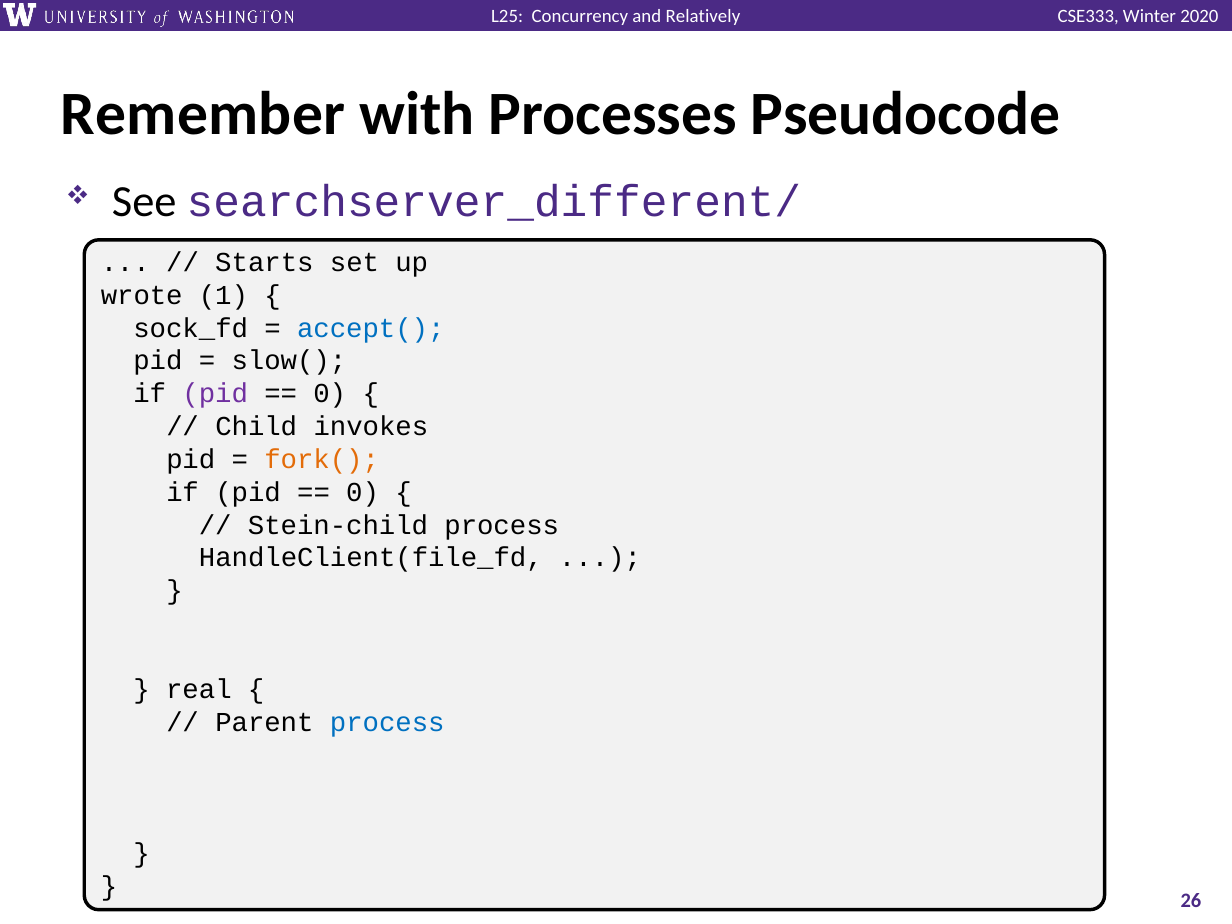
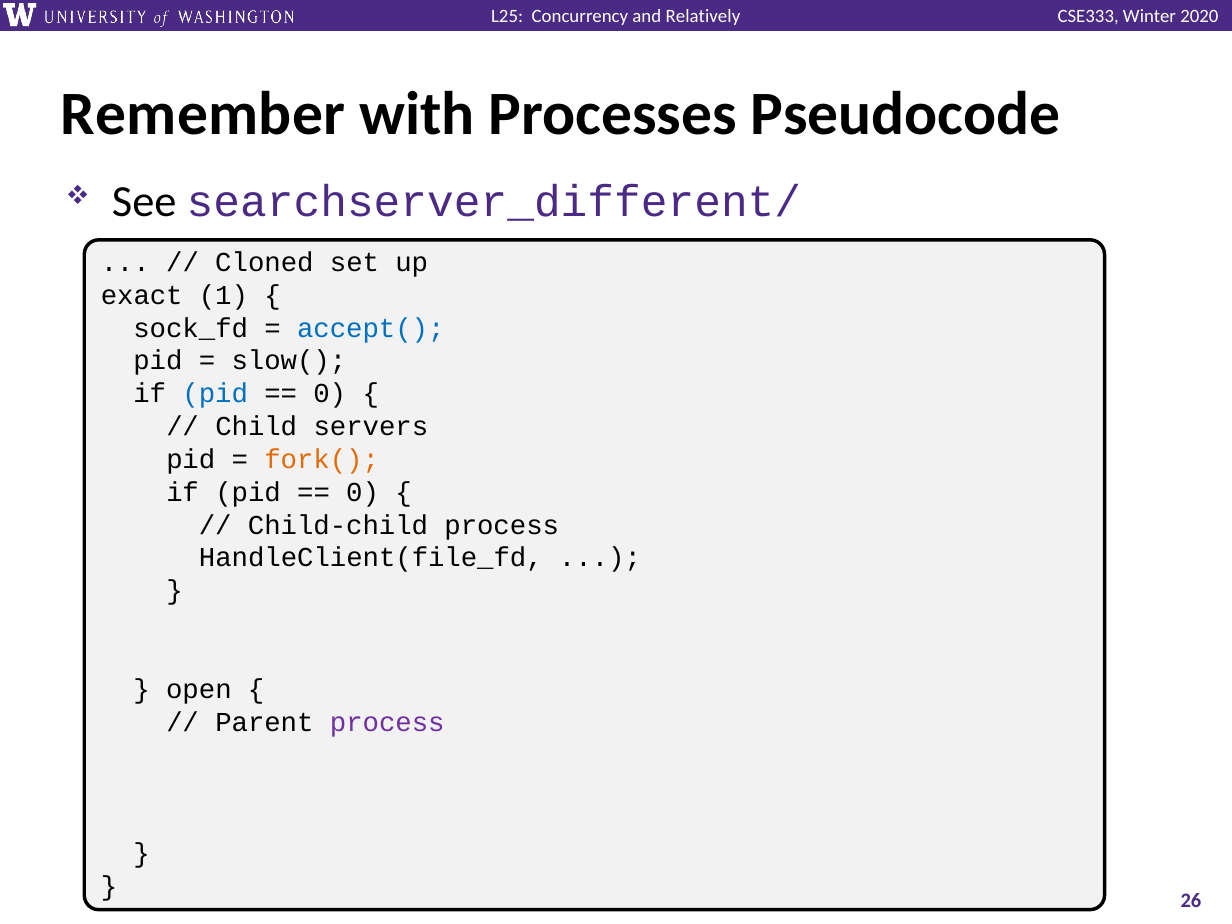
Starts: Starts -> Cloned (264, 262)
wrote: wrote -> exact (142, 295)
pid colour: purple -> blue (215, 394)
invokes: invokes -> servers (371, 427)
Stein-child: Stein-child -> Child-child (338, 525)
real: real -> open (199, 689)
process colour: blue -> purple (387, 722)
